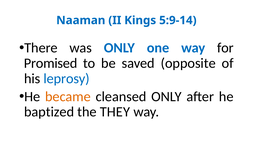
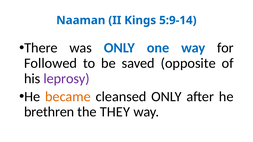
Promised: Promised -> Followed (51, 63)
leprosy colour: blue -> purple (67, 79)
baptized: baptized -> brethren (49, 112)
